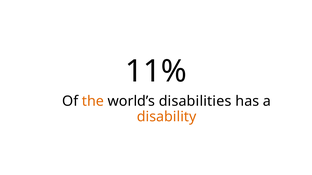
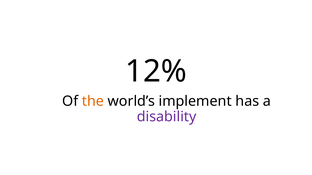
11%: 11% -> 12% (156, 72)
disabilities: disabilities -> implement (195, 102)
disability colour: orange -> purple (167, 117)
